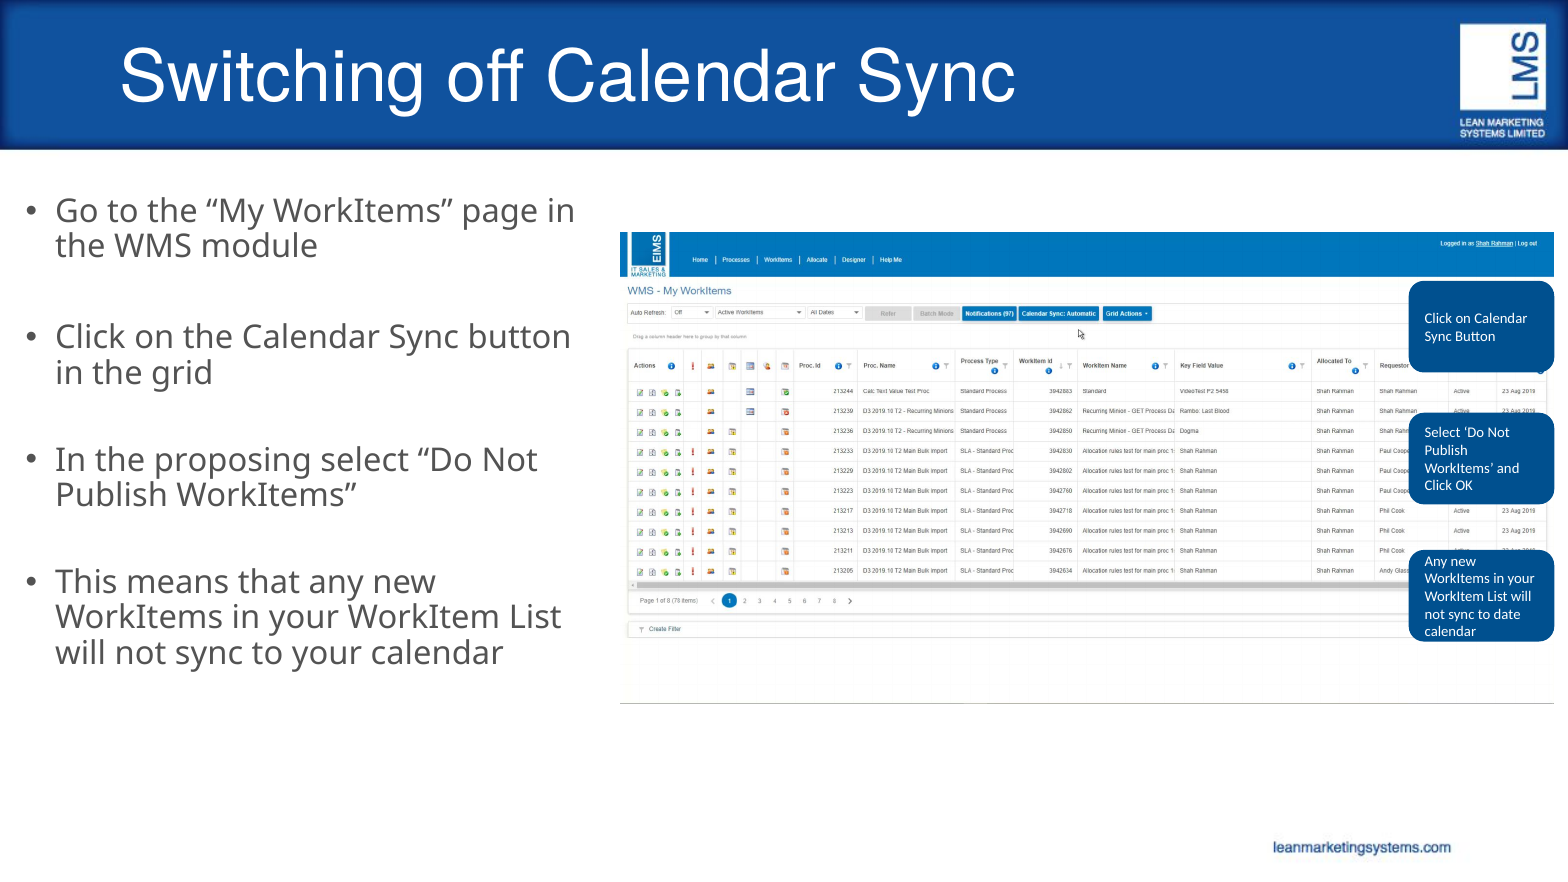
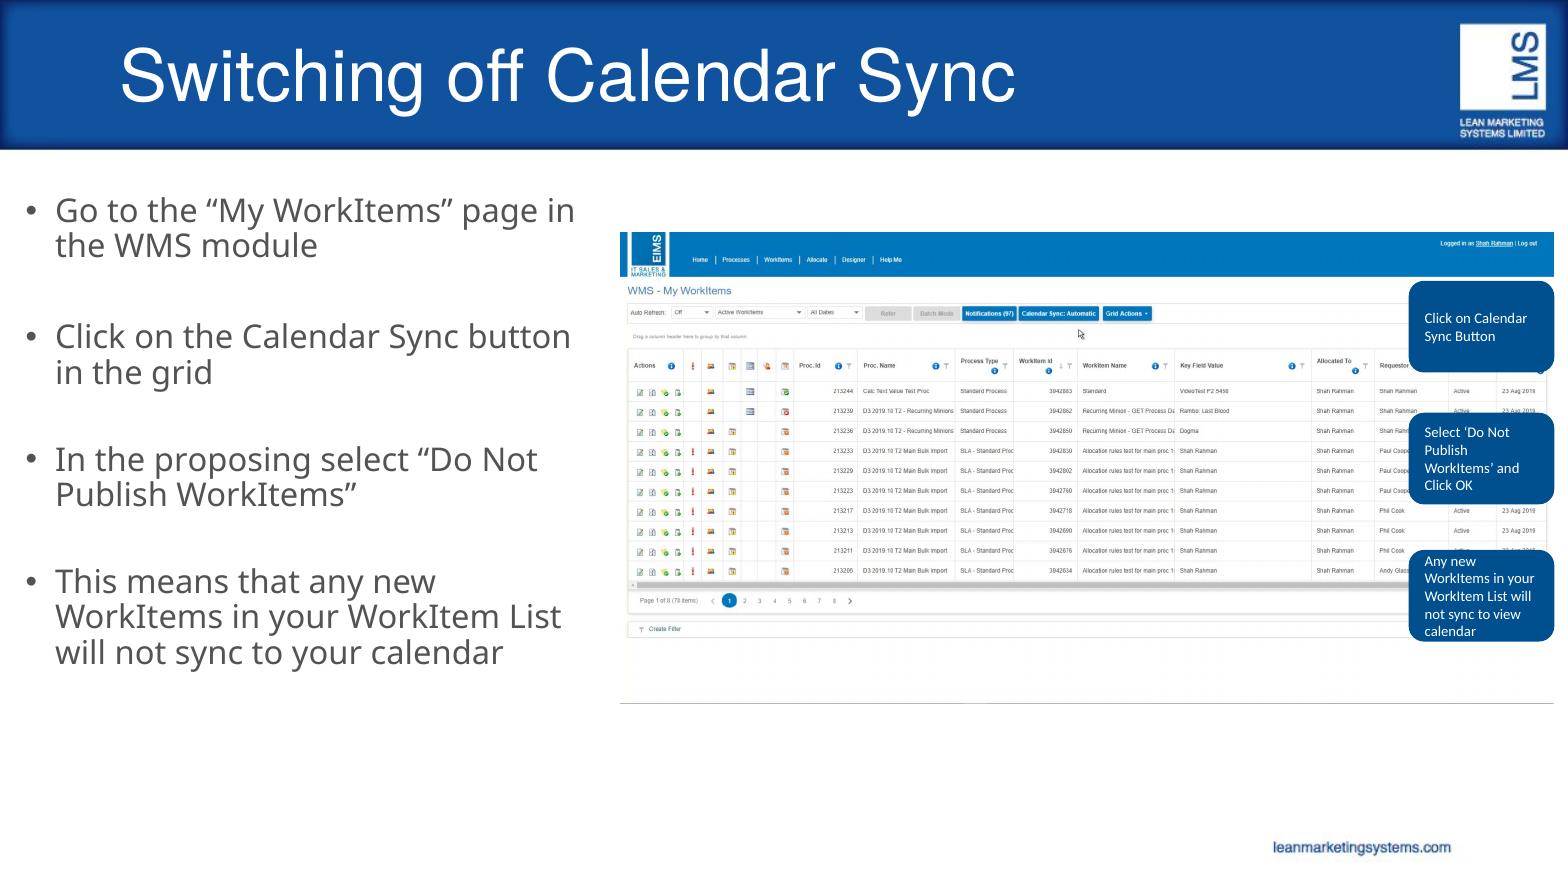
date: date -> view (1507, 614)
